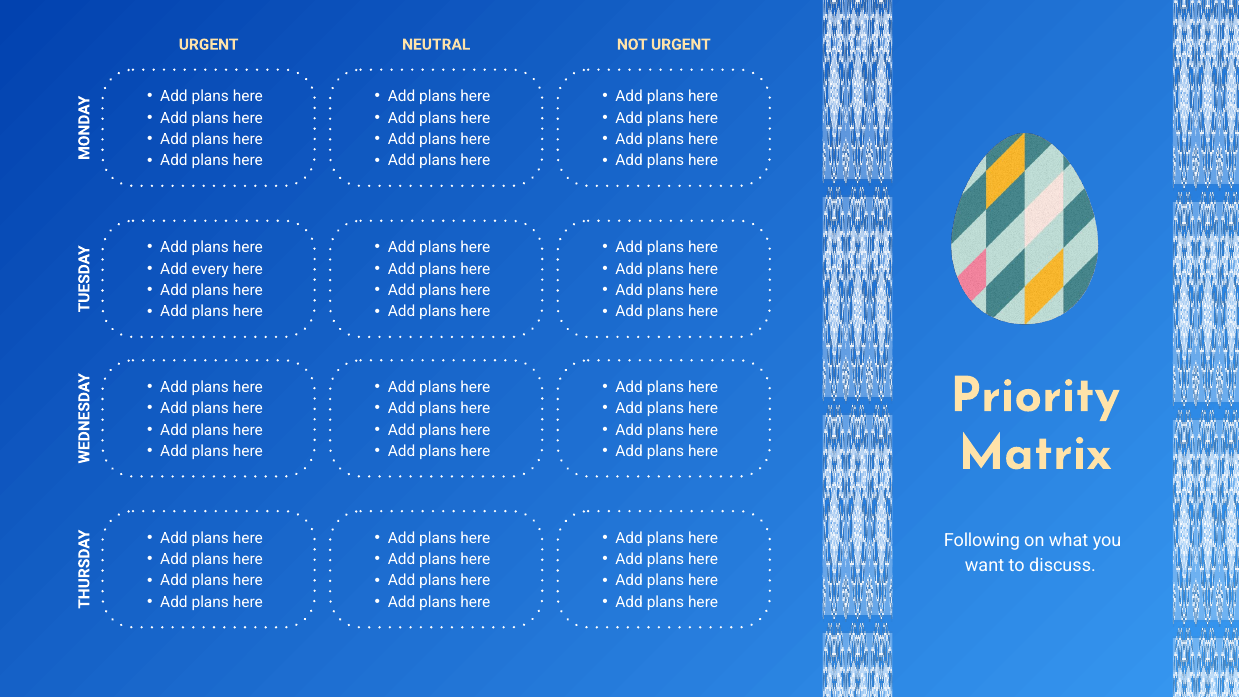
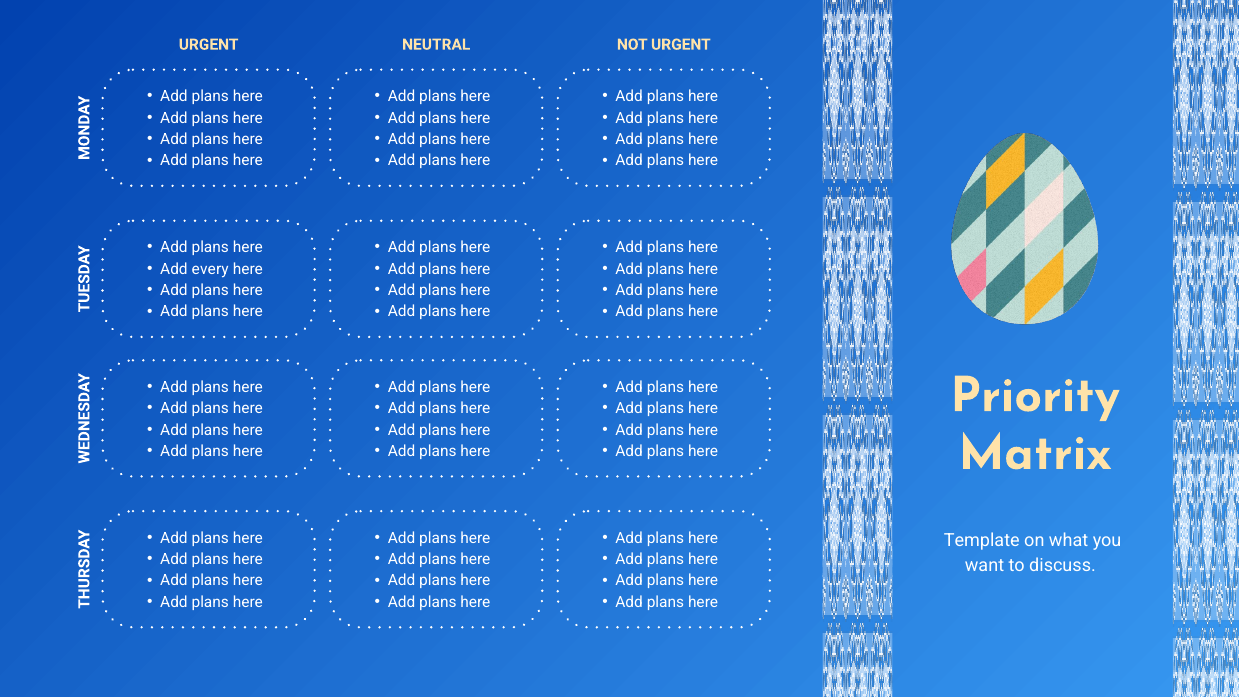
Following: Following -> Template (982, 540)
